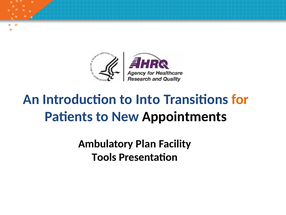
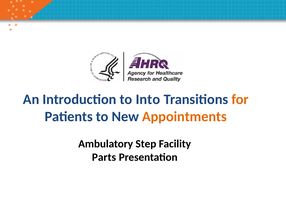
Appointments colour: black -> orange (184, 116)
Plan: Plan -> Step (146, 143)
Tools: Tools -> Parts (104, 157)
